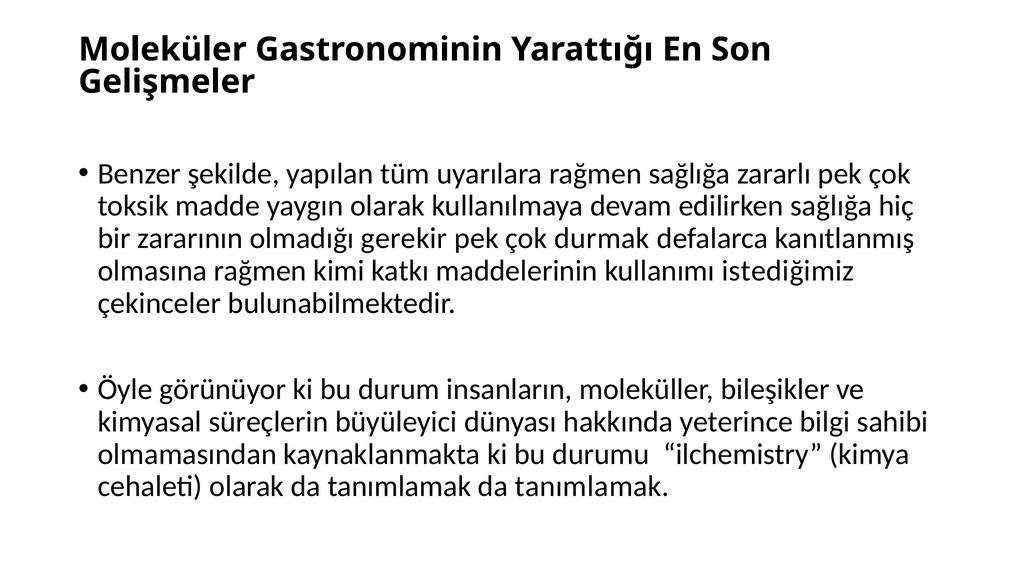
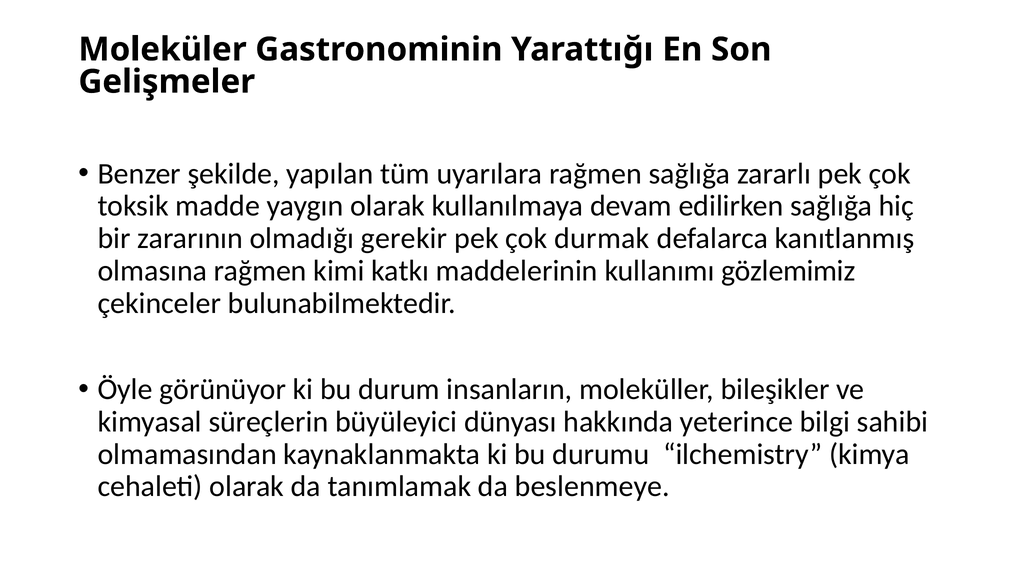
istediğimiz: istediğimiz -> gözlemimiz (788, 271)
tanımlamak da tanımlamak: tanımlamak -> beslenmeye (592, 487)
